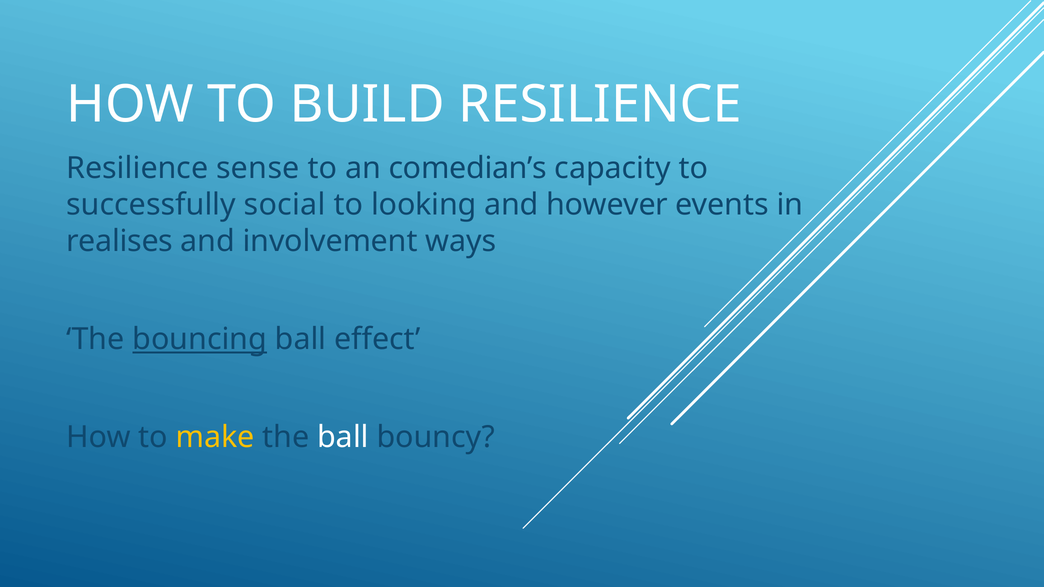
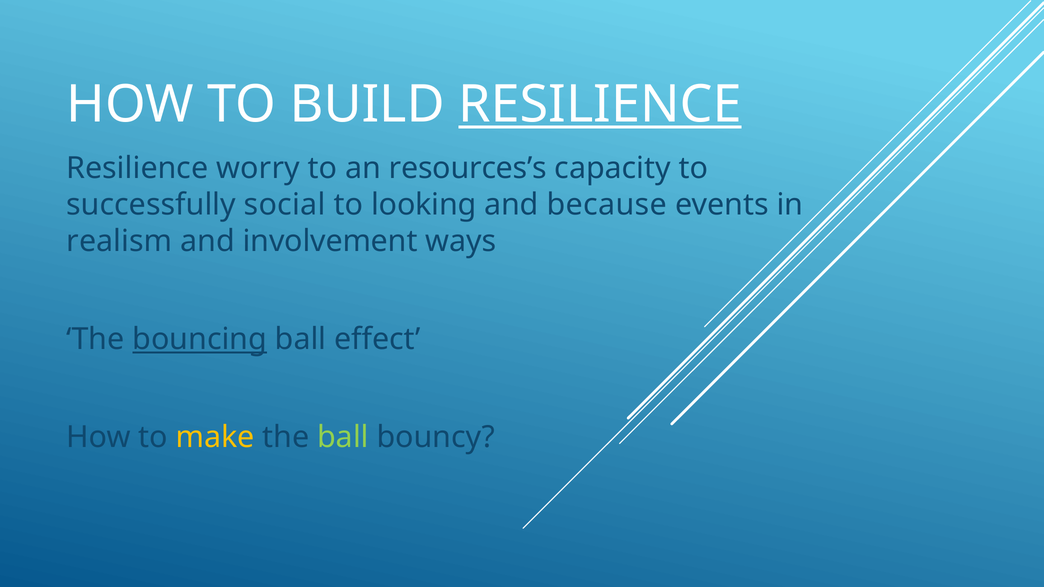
RESILIENCE underline: none -> present (600, 105)
sense: sense -> worry (258, 168)
comedian’s: comedian’s -> resources’s (468, 168)
however: however -> because (607, 205)
realises: realises -> realism (119, 241)
ball colour: white -> light green (343, 438)
